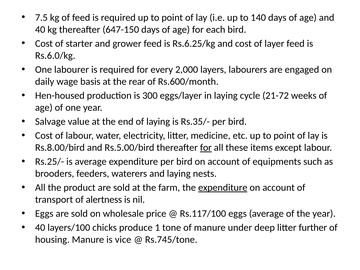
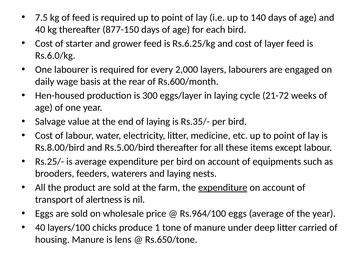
647-150: 647-150 -> 877-150 (121, 30)
for underline: present -> none (206, 148)
Rs.117/100: Rs.117/100 -> Rs.964/100 (203, 214)
further: further -> carried (313, 228)
vice: vice -> lens (123, 240)
Rs.745/tone: Rs.745/tone -> Rs.650/tone (171, 240)
